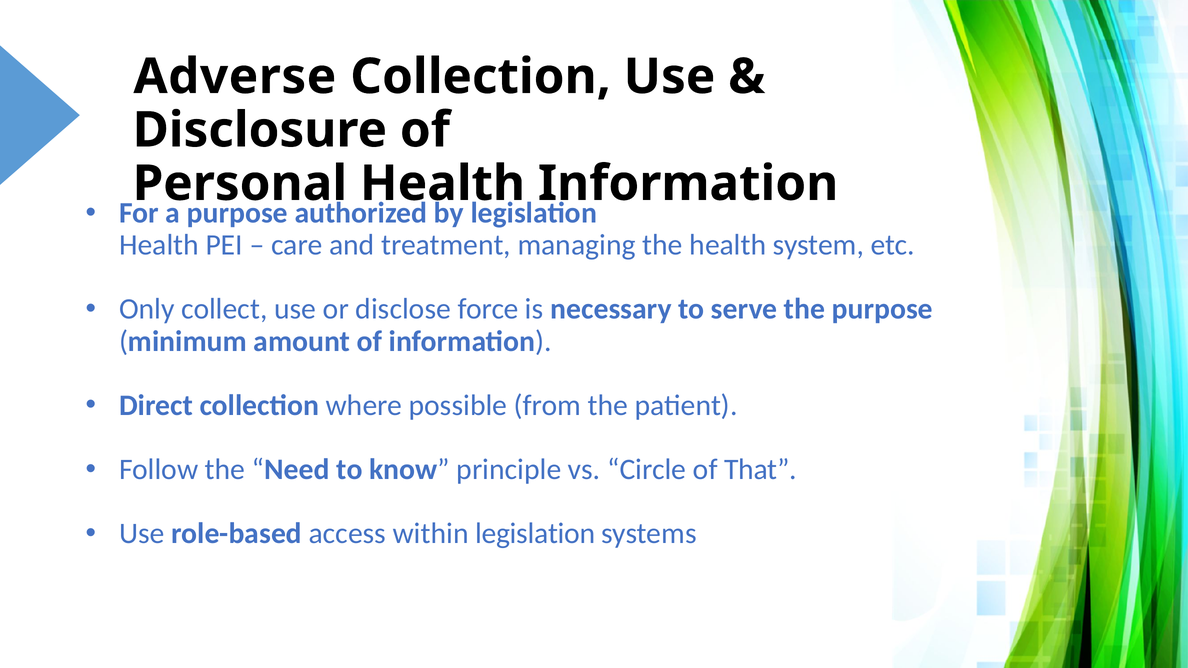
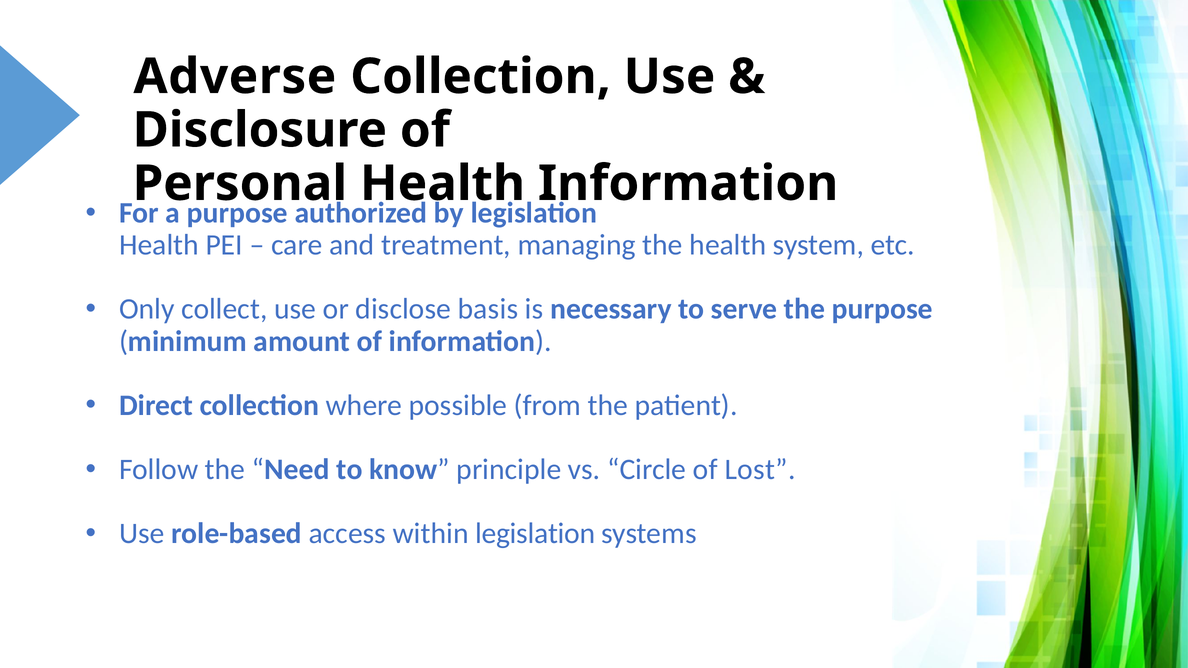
force: force -> basis (488, 309)
That: That -> Lost (760, 470)
